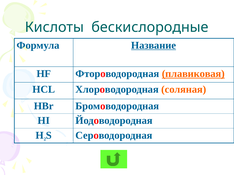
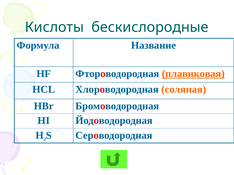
Название underline: present -> none (154, 45)
